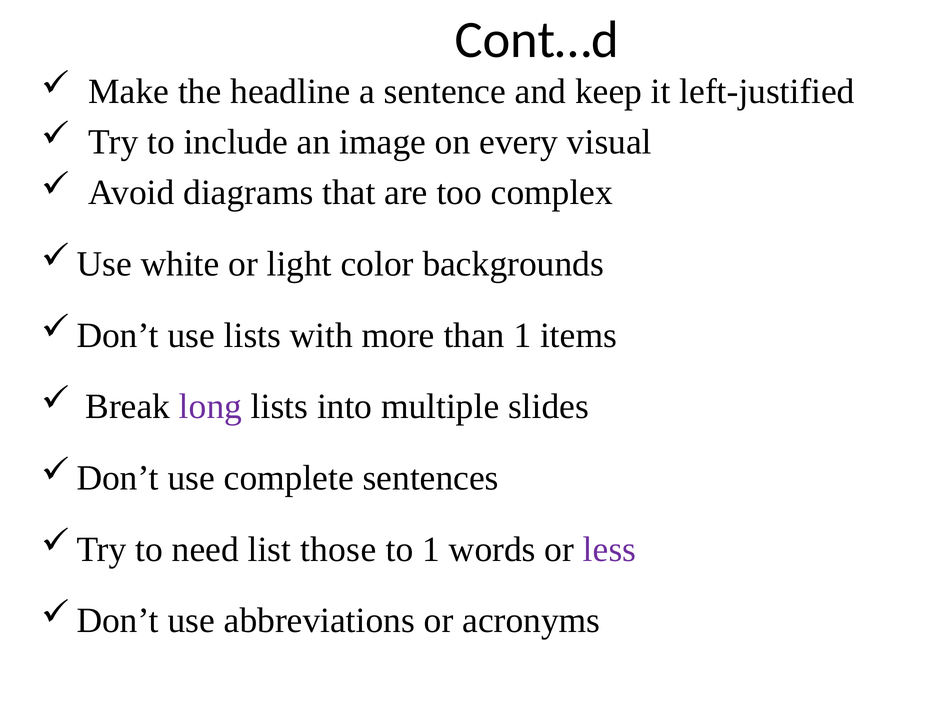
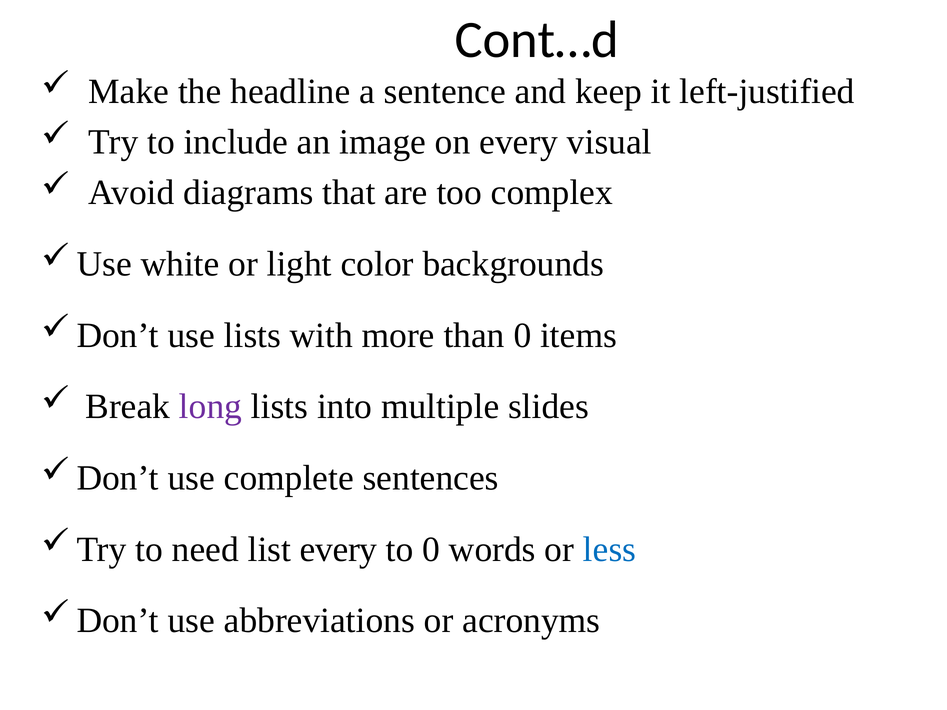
than 1: 1 -> 0 (522, 335)
list those: those -> every (339, 550)
to 1: 1 -> 0 (431, 550)
less colour: purple -> blue (610, 550)
